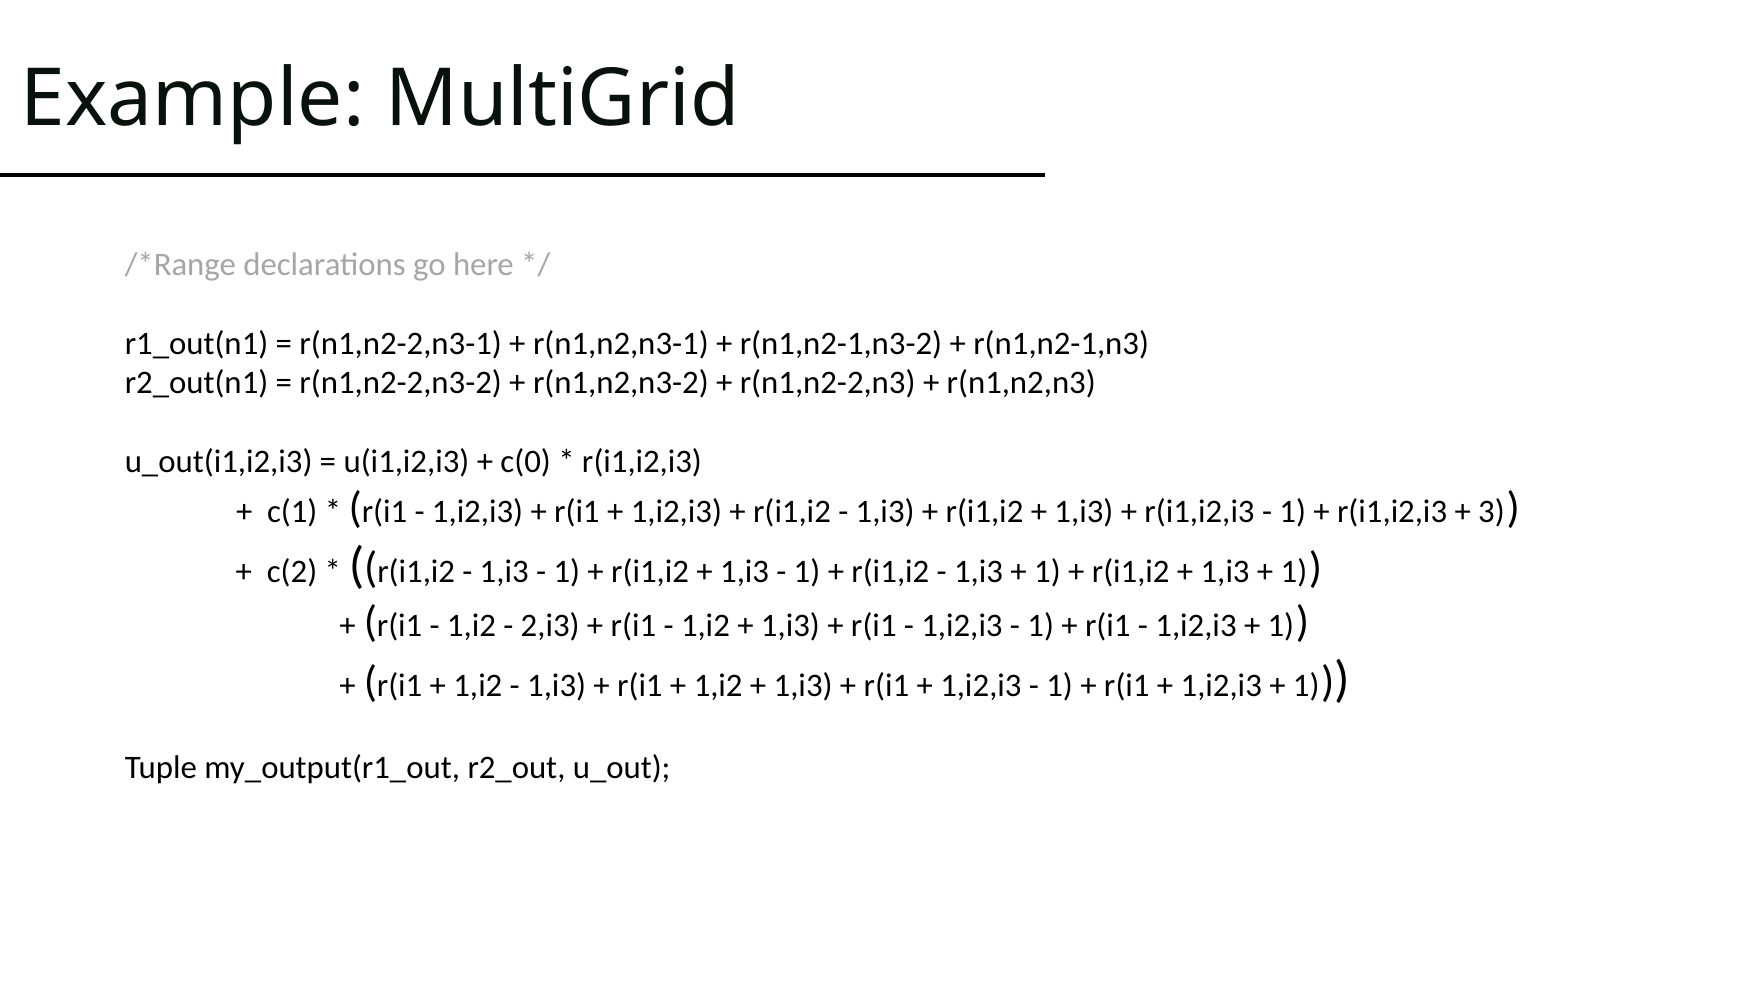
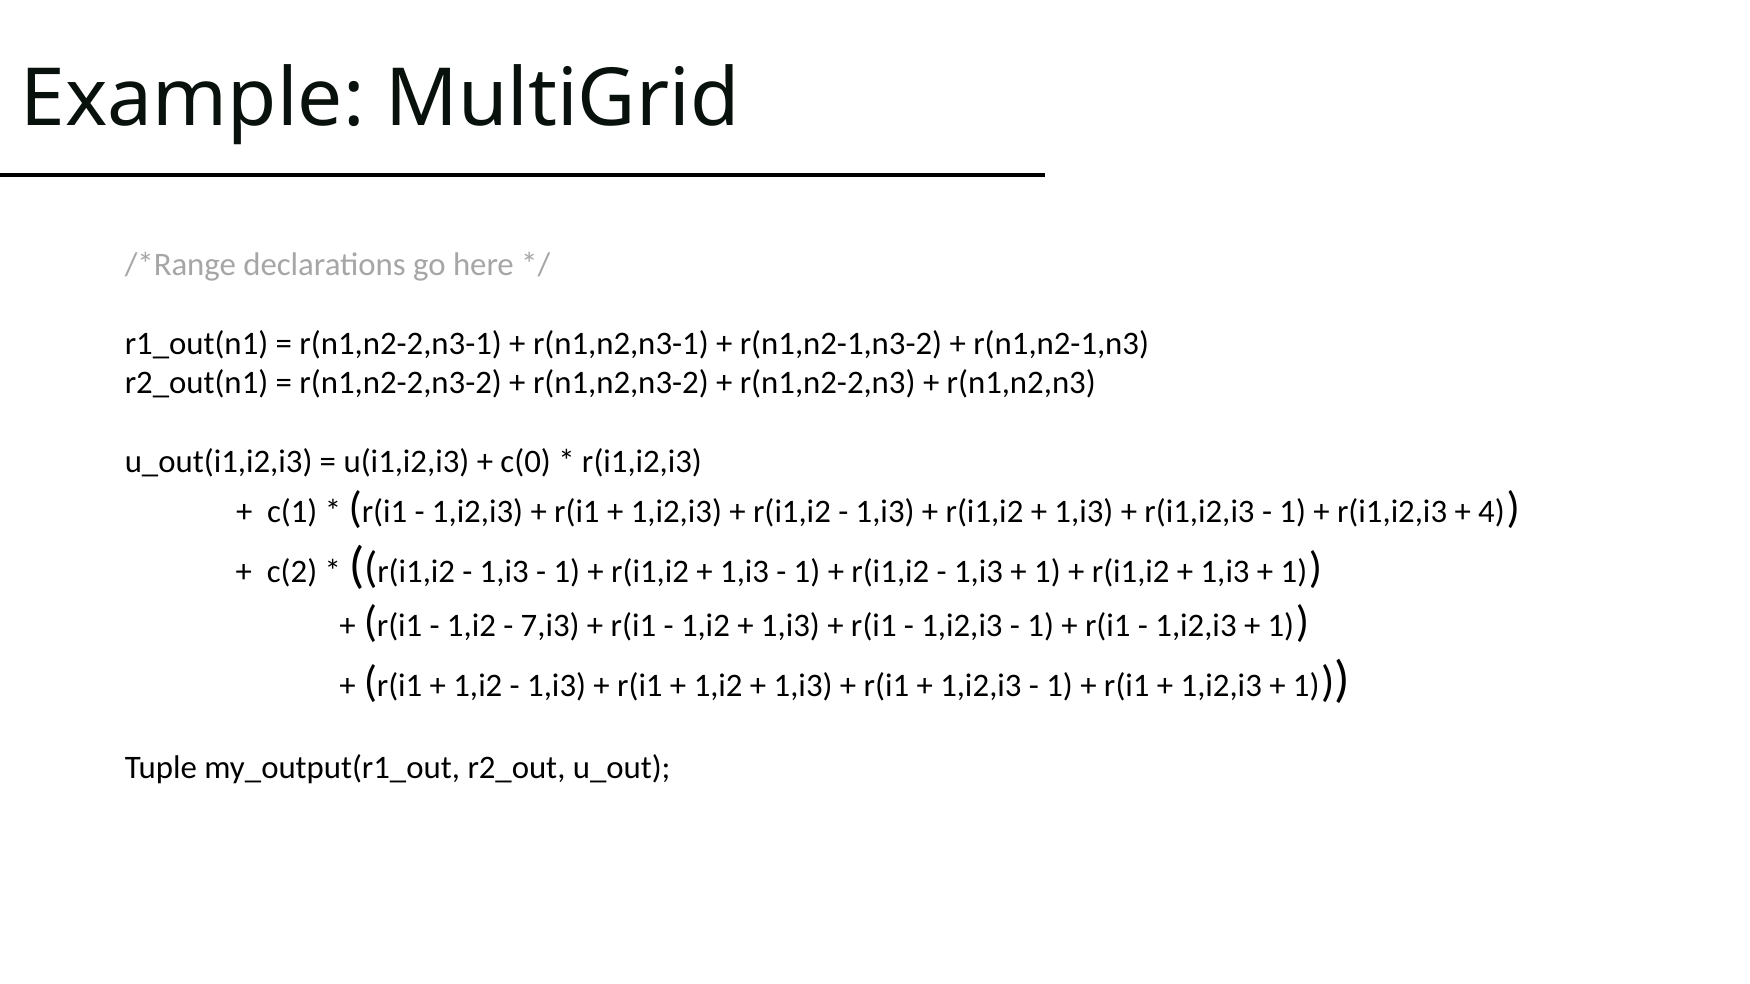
3: 3 -> 4 (1491, 512)
2,i3: 2,i3 -> 7,i3 (550, 626)
